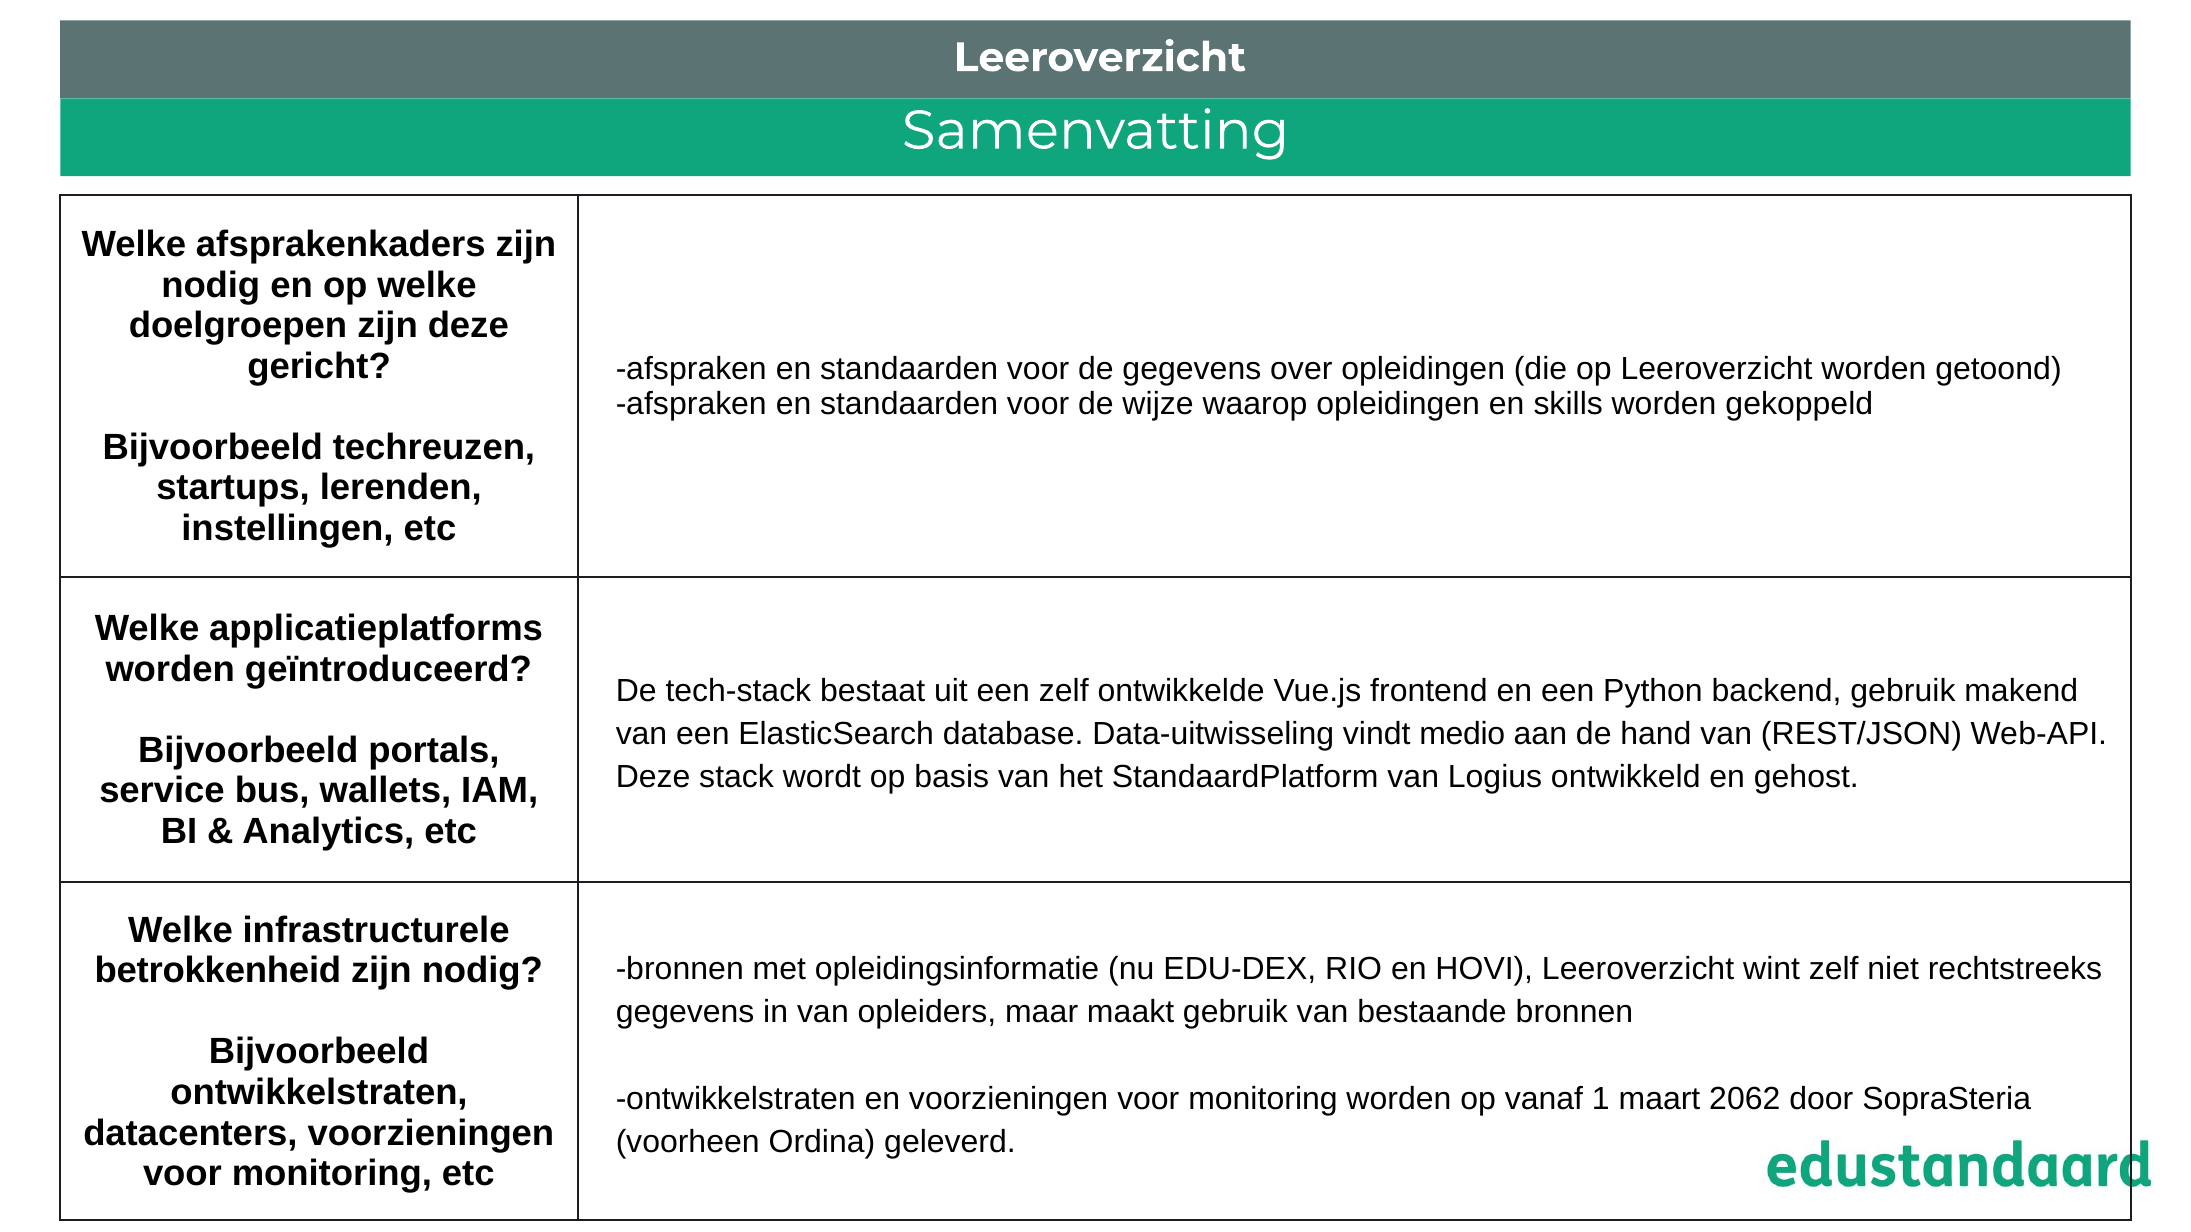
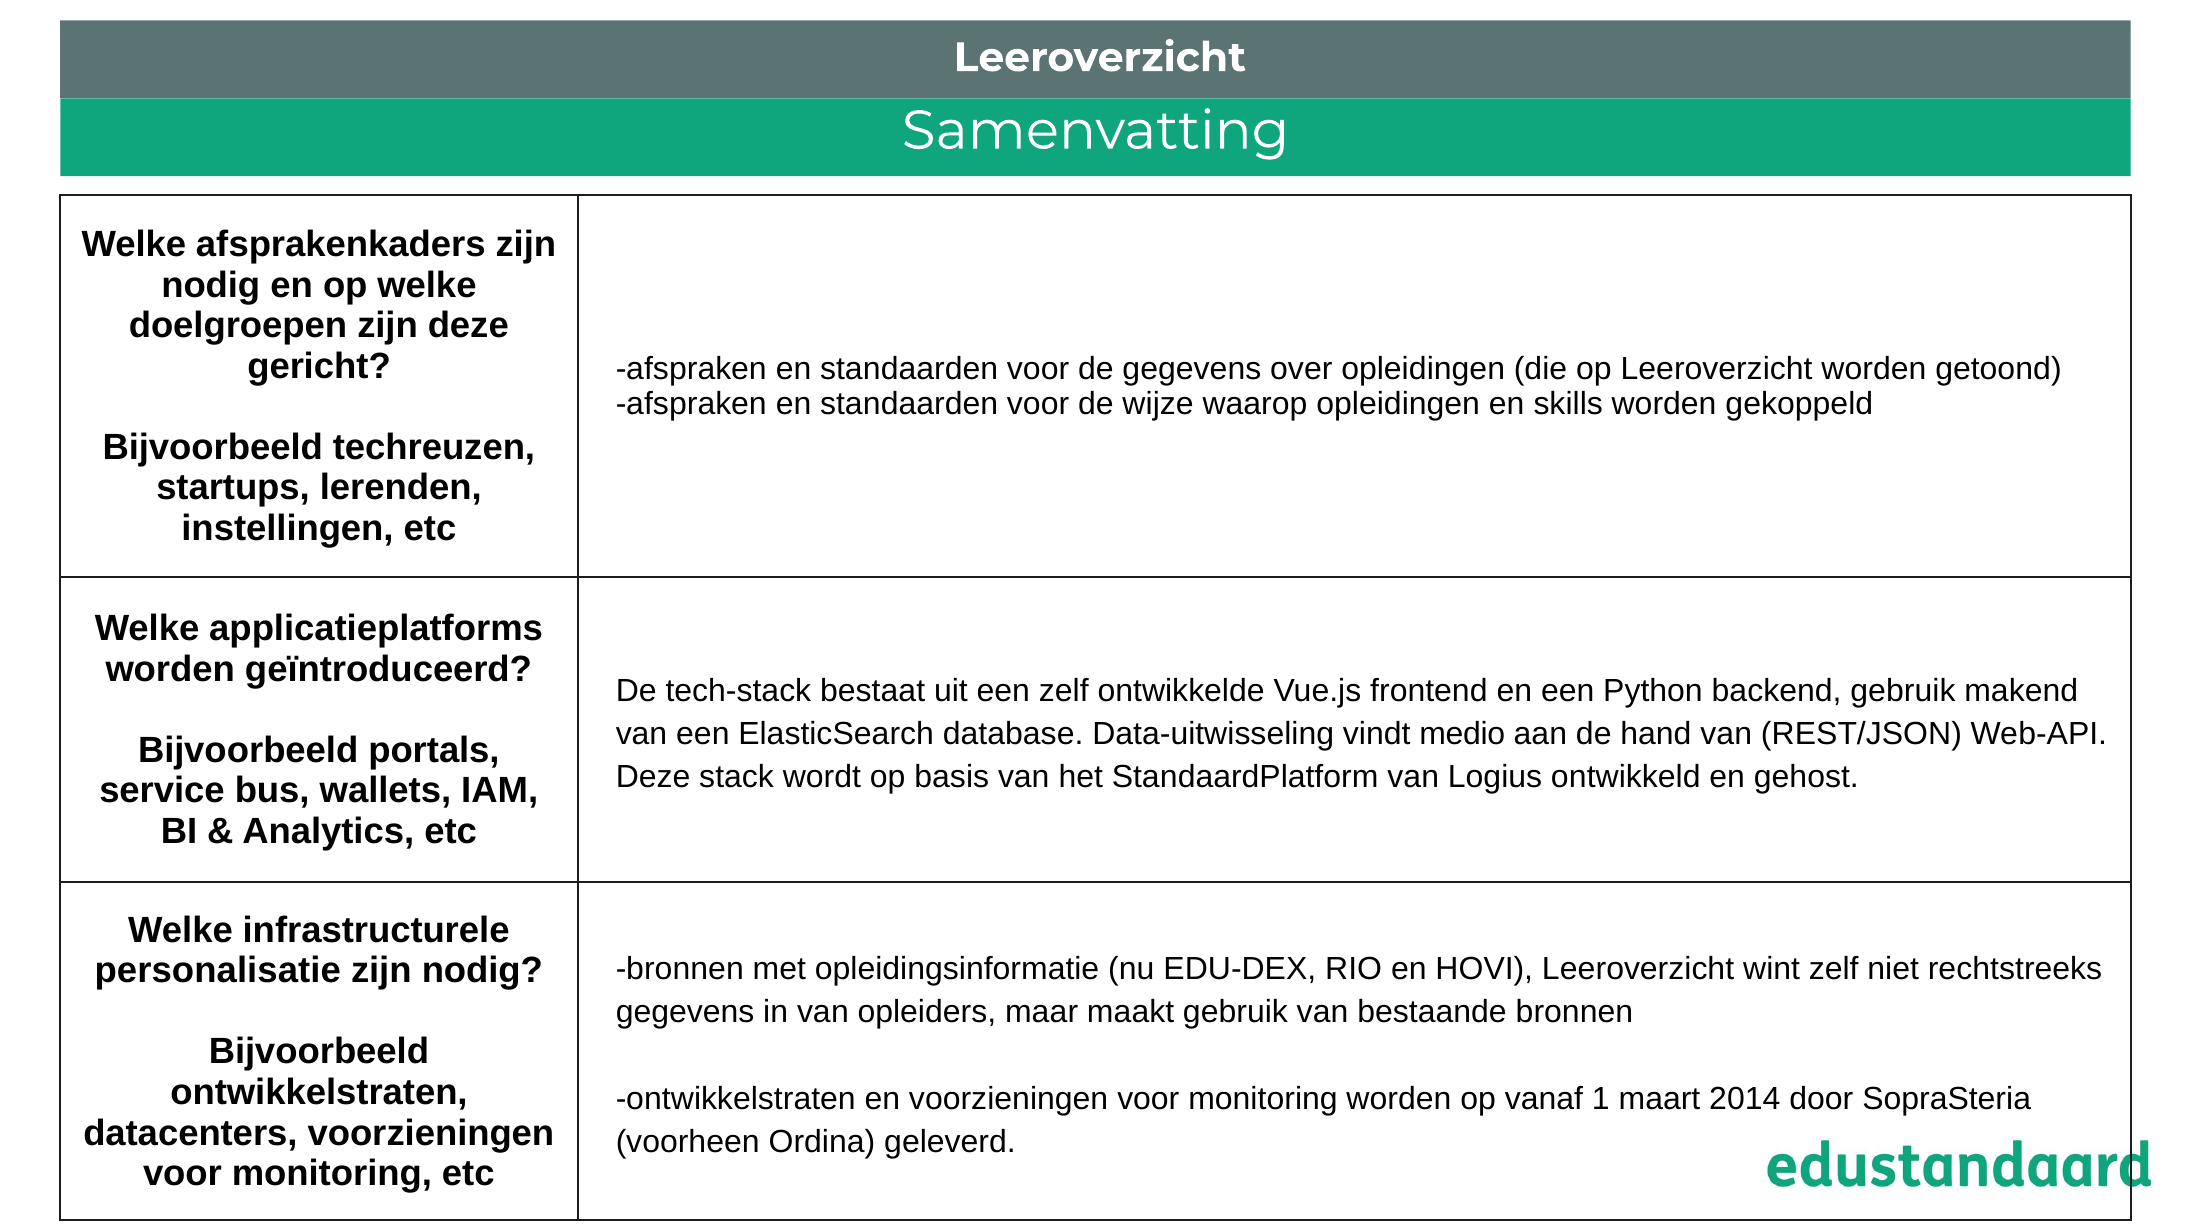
betrokkenheid: betrokkenheid -> personalisatie (218, 971)
2062: 2062 -> 2014 (1745, 1099)
